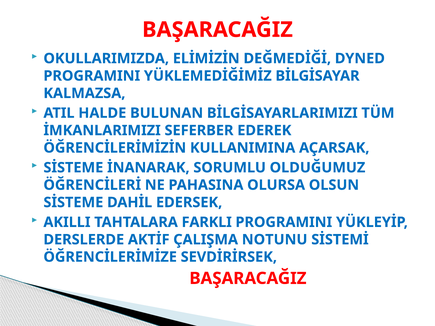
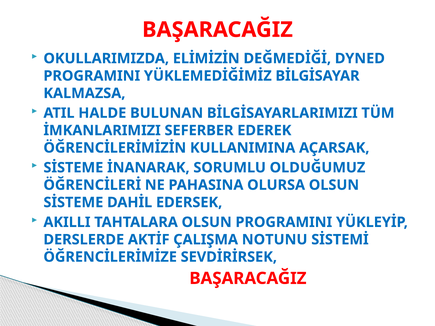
TAHTALARA FARKLI: FARKLI -> OLSUN (207, 222)
